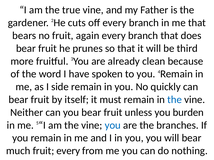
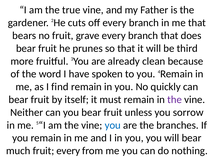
again: again -> grave (88, 36)
side: side -> find (60, 87)
the colour: blue -> purple (175, 100)
burden: burden -> sorrow (188, 113)
